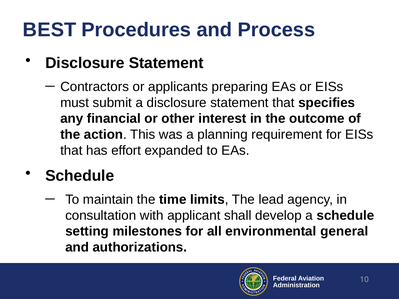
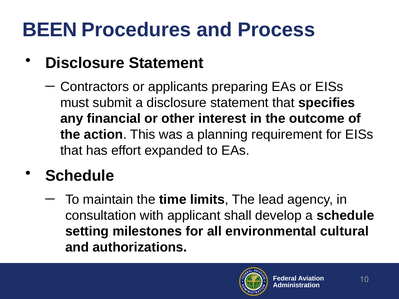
BEST: BEST -> BEEN (50, 30)
general: general -> cultural (344, 232)
